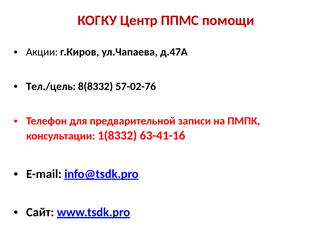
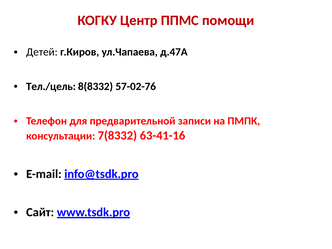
Акции: Акции -> Детей (42, 52)
1(8332: 1(8332 -> 7(8332 (117, 135)
